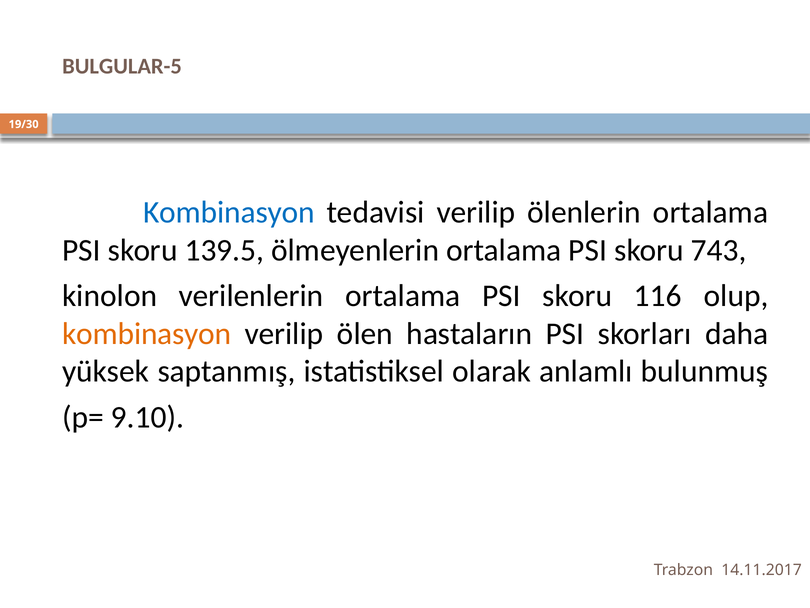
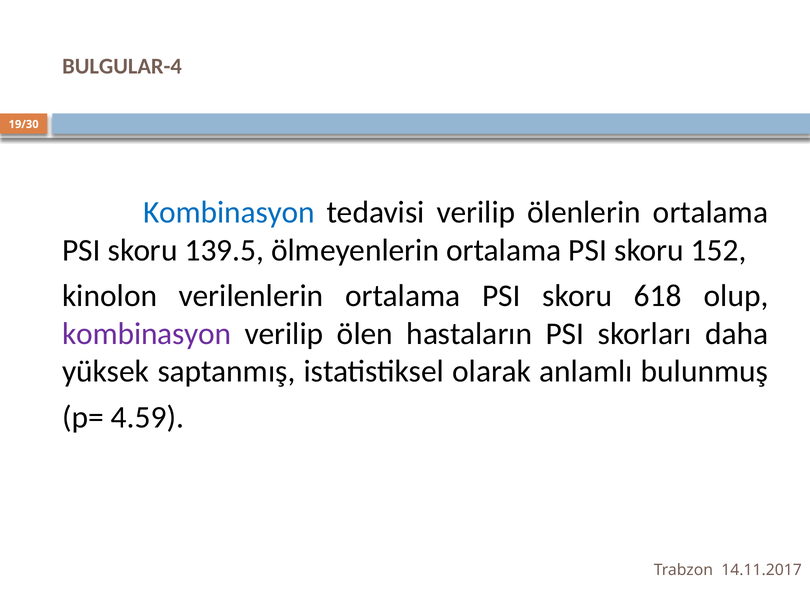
BULGULAR-5: BULGULAR-5 -> BULGULAR-4 (122, 66)
743: 743 -> 152 (719, 250)
116: 116 -> 618 (658, 296)
kombinasyon colour: orange -> purple (147, 333)
9.10: 9.10 -> 4.59 (148, 417)
